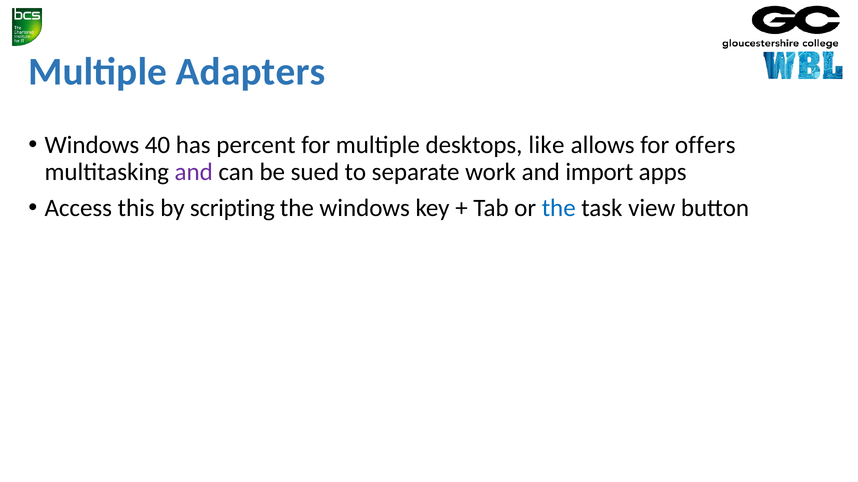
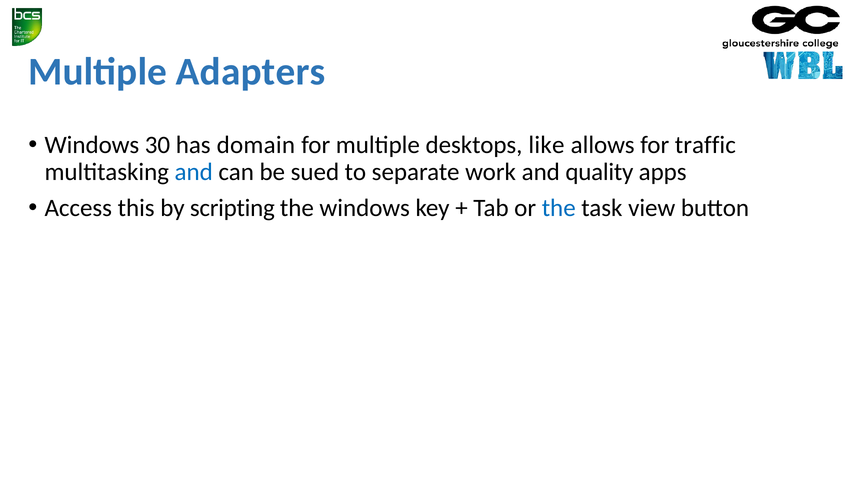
40: 40 -> 30 (157, 145)
percent: percent -> domain (256, 145)
offers: offers -> traffic (705, 145)
and colour: purple -> blue (194, 172)
import: import -> quality (599, 172)
